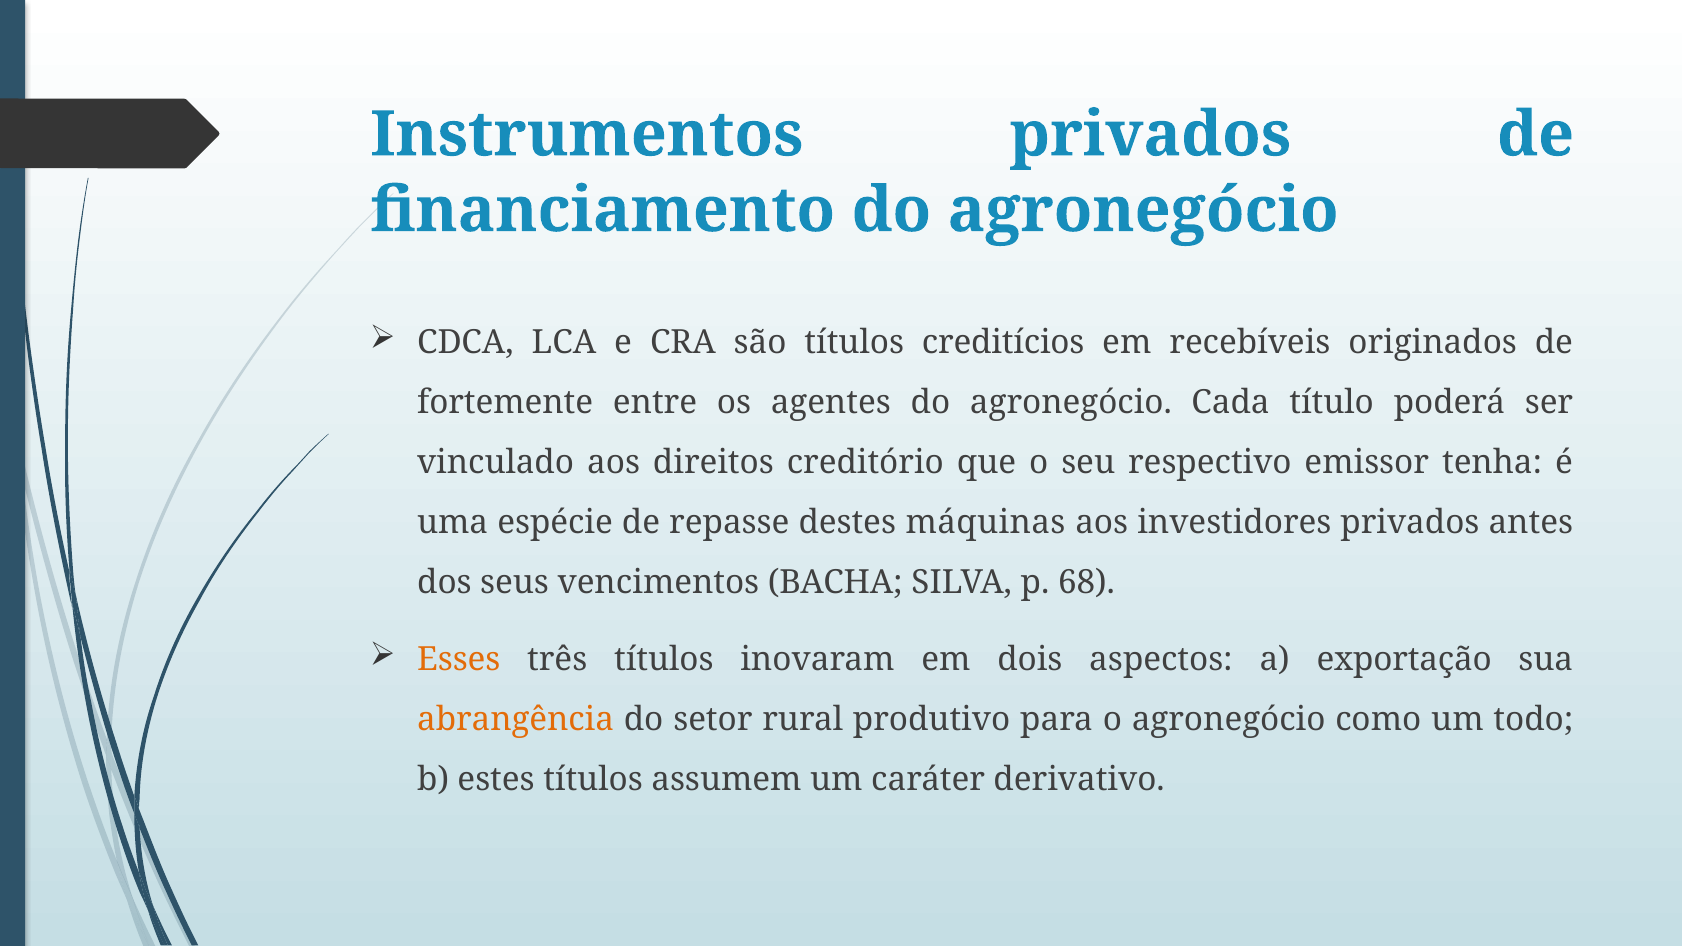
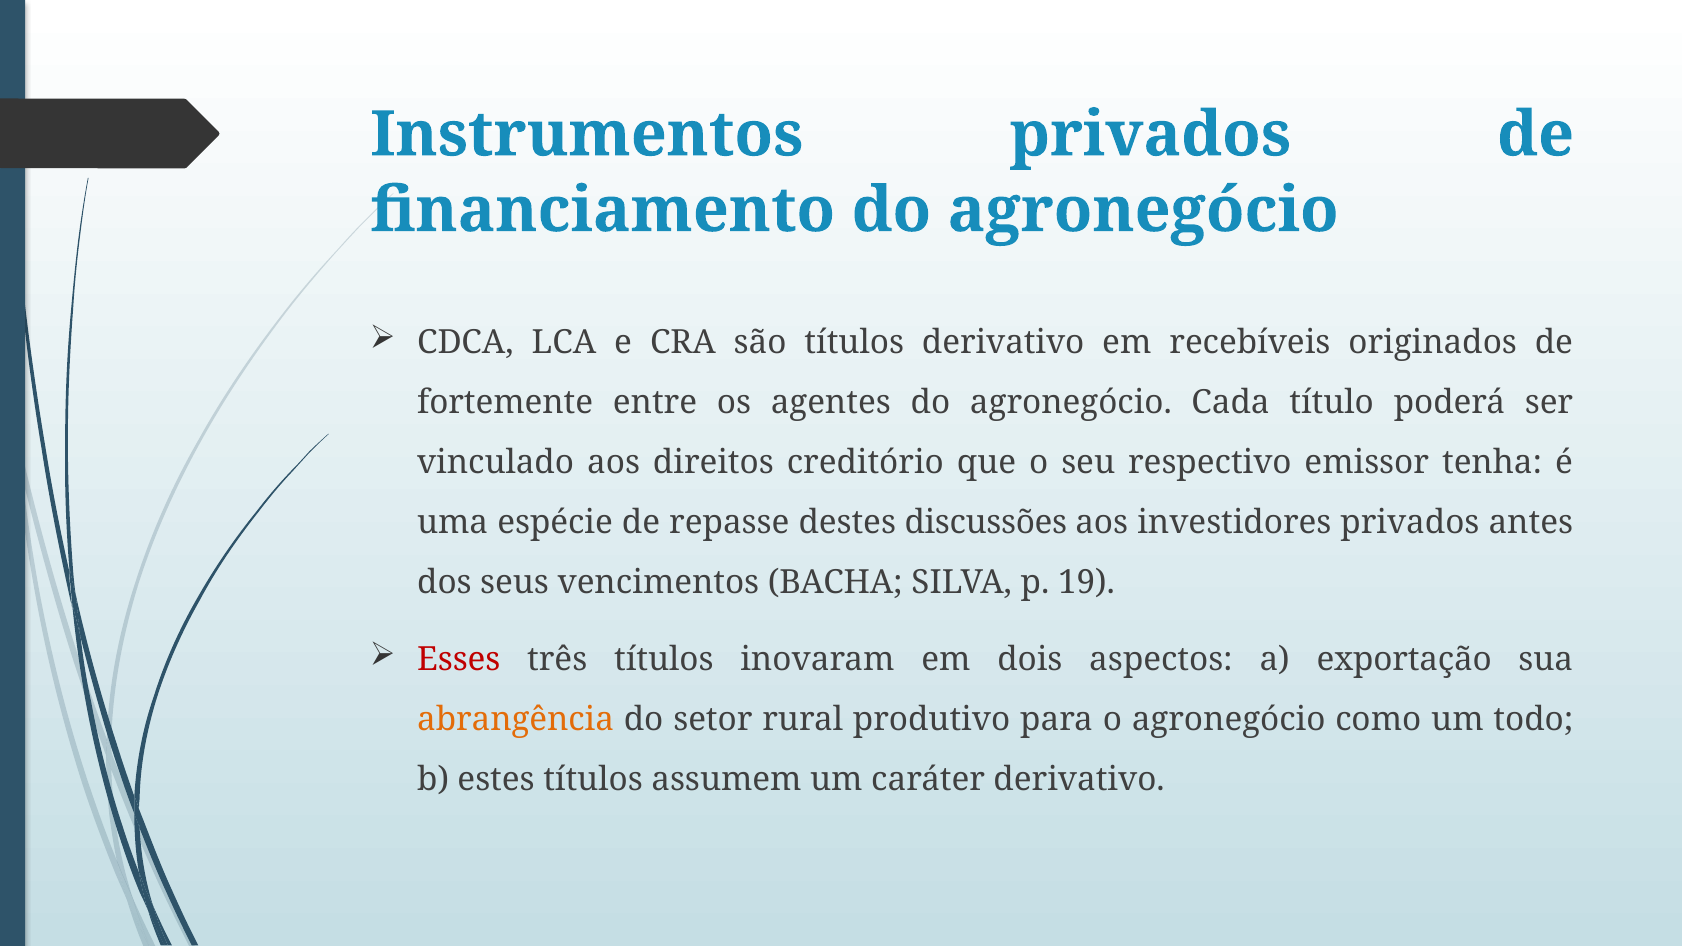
títulos creditícios: creditícios -> derivativo (1003, 343)
máquinas: máquinas -> discussões (986, 523)
68: 68 -> 19 (1087, 583)
Esses colour: orange -> red (459, 660)
